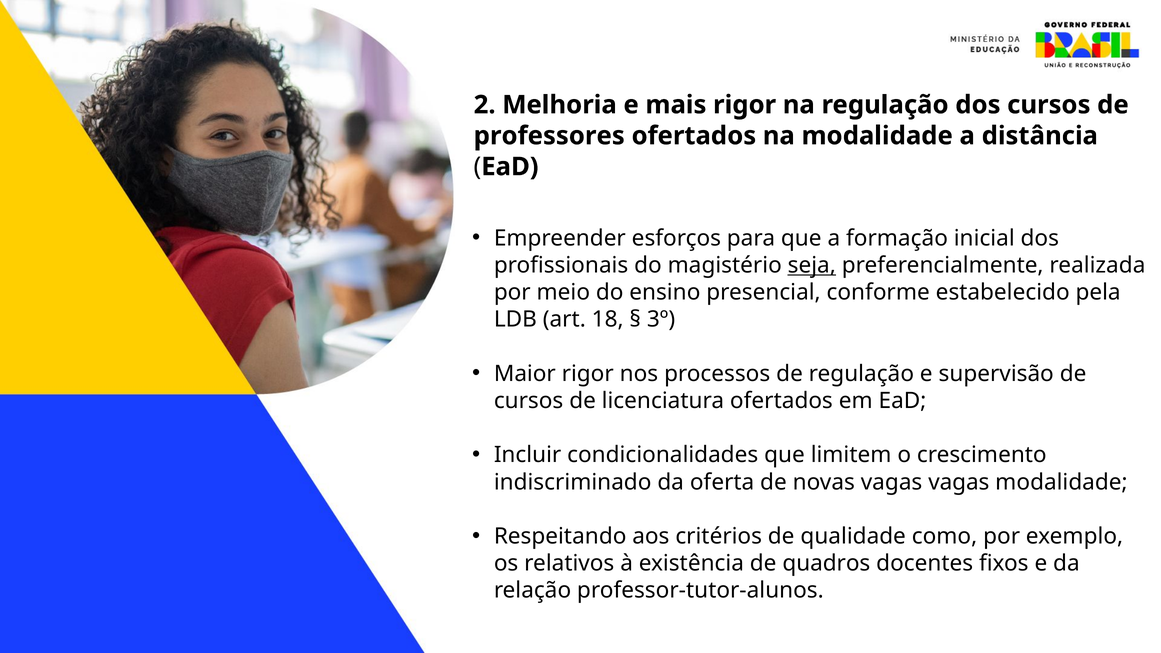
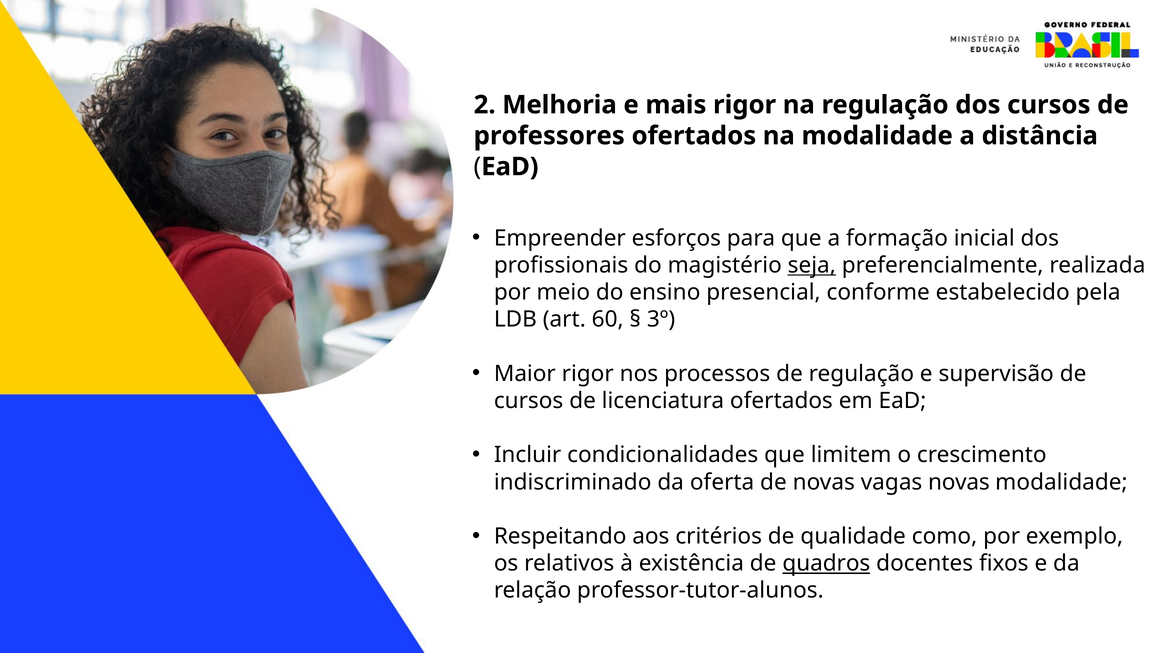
18: 18 -> 60 (608, 320)
vagas vagas: vagas -> novas (959, 482)
quadros underline: none -> present (826, 563)
